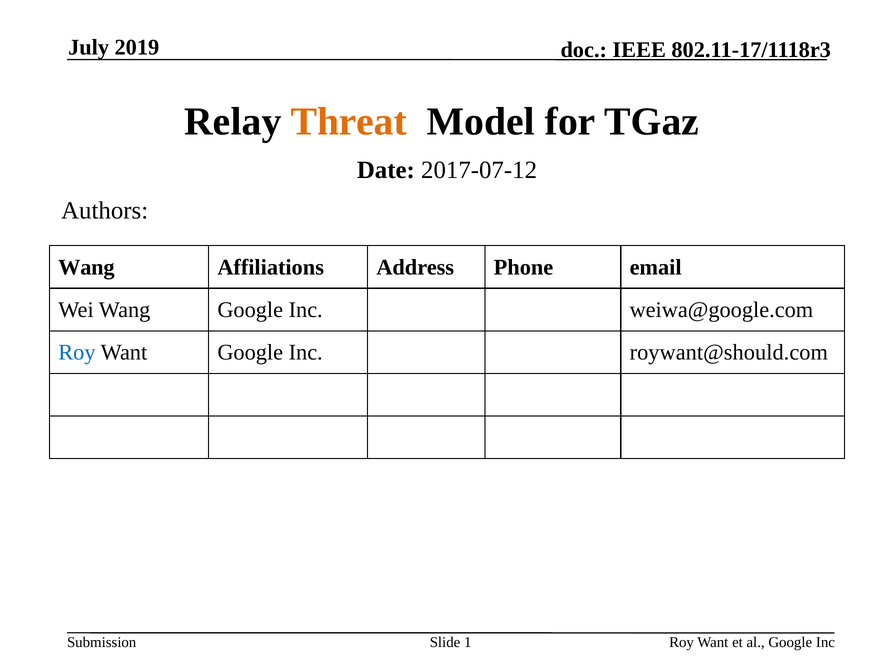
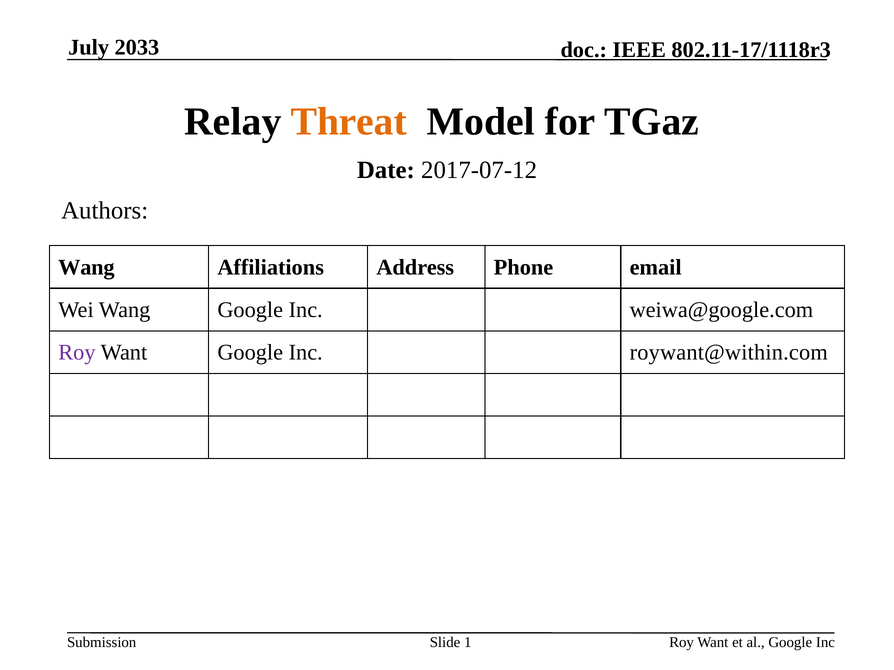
2019: 2019 -> 2033 (137, 47)
Roy colour: blue -> purple (77, 353)
roywant@should.com: roywant@should.com -> roywant@within.com (729, 353)
